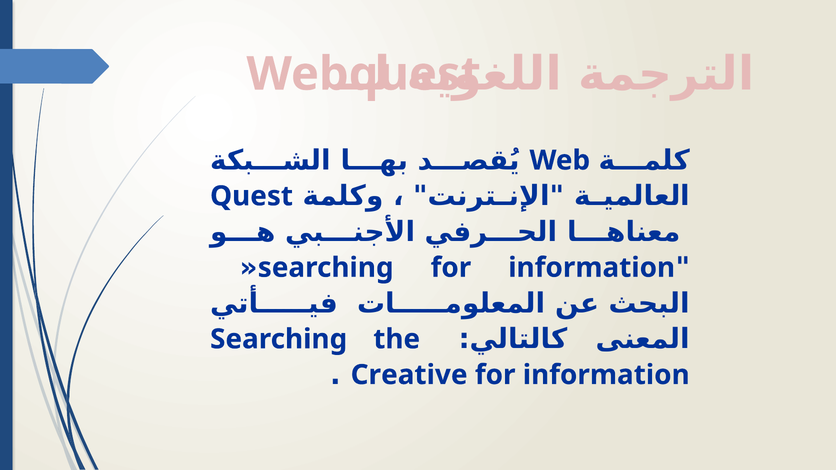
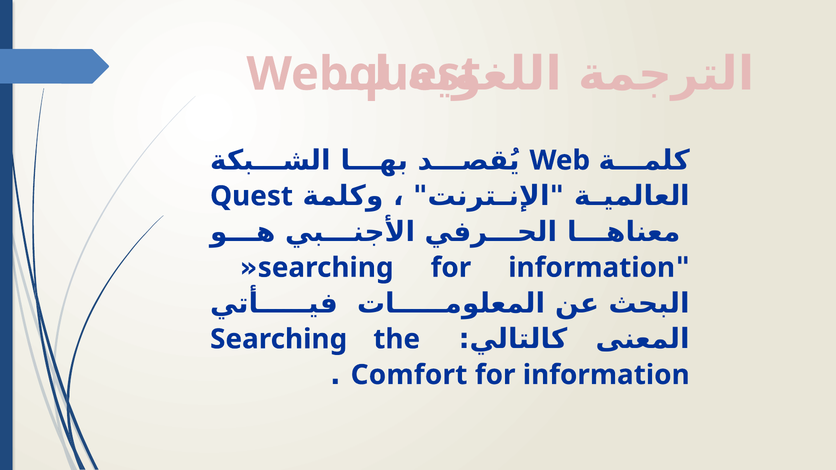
Creative: Creative -> Comfort (409, 375)
